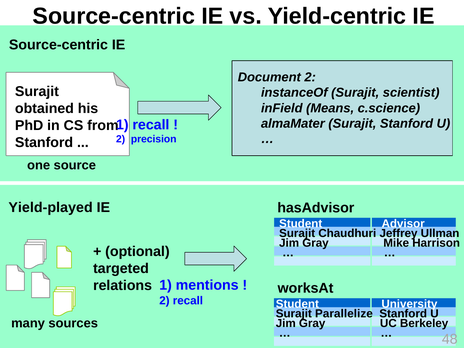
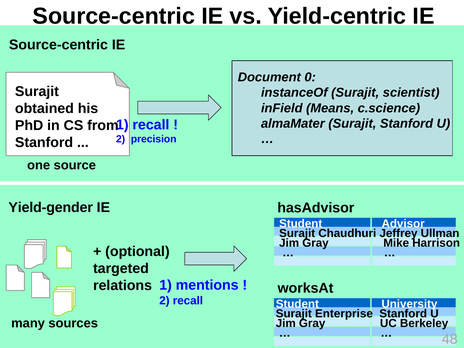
Document 2: 2 -> 0 (310, 77)
Yield-played: Yield-played -> Yield-gender (51, 207)
Parallelize: Parallelize -> Enterprise (344, 314)
